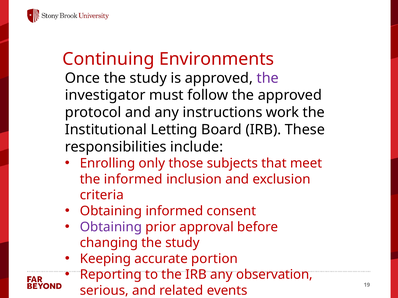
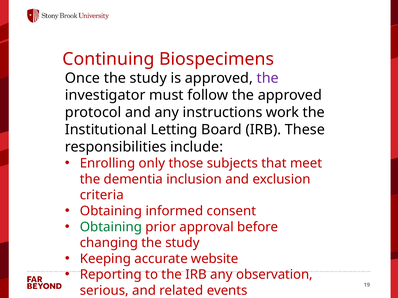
Environments: Environments -> Biospecimens (217, 59)
the informed: informed -> dementia (133, 180)
Obtaining colour: purple -> green (111, 227)
portion: portion -> website (215, 259)
